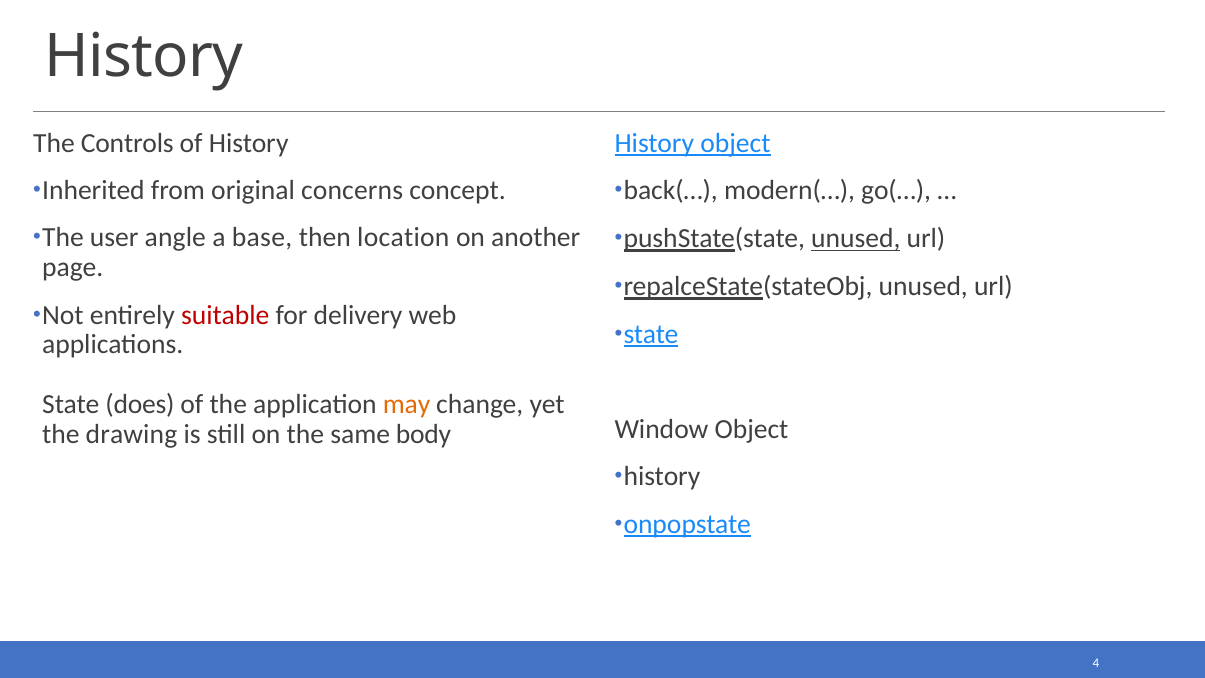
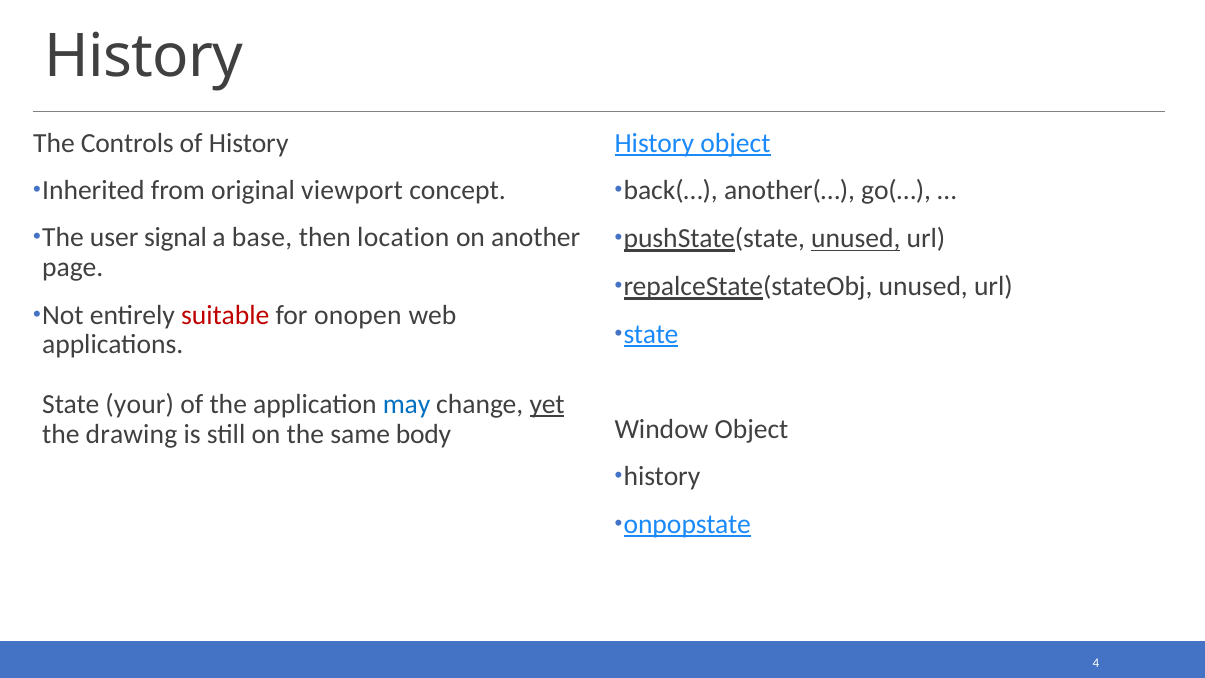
concerns: concerns -> viewport (352, 190)
modern(…: modern(… -> another(… (790, 191)
angle: angle -> signal (176, 238)
delivery: delivery -> onopen (358, 315)
does: does -> your (140, 404)
may colour: orange -> blue (407, 404)
yet underline: none -> present (547, 404)
